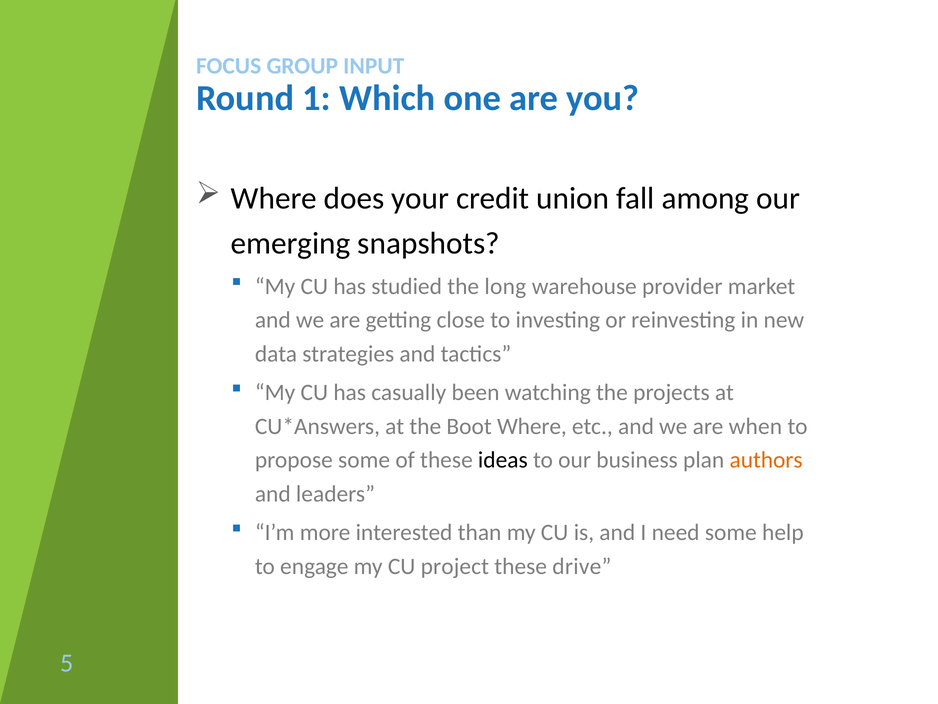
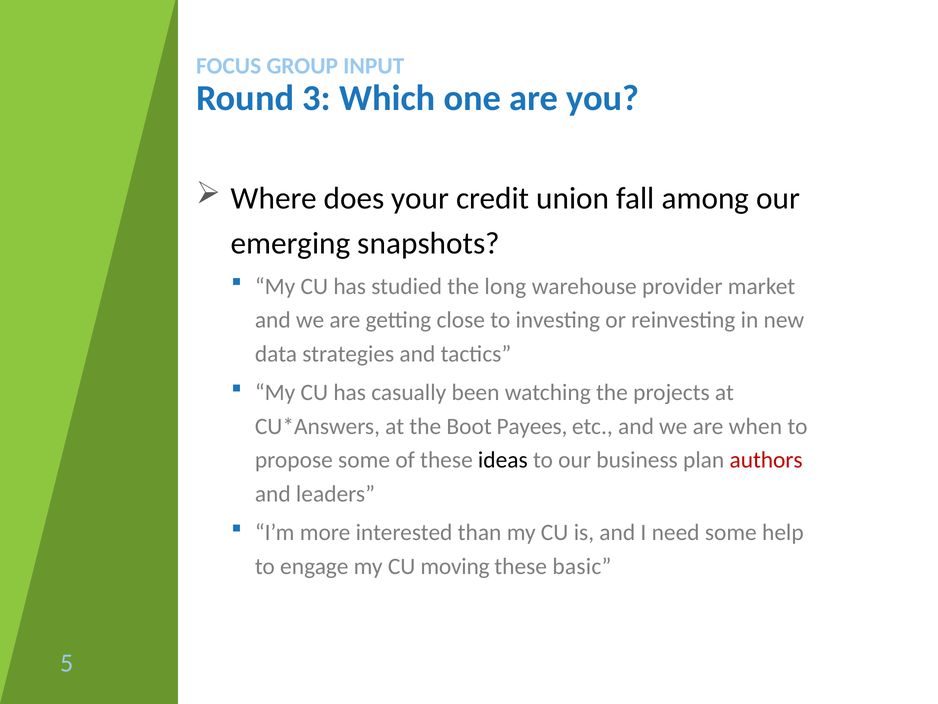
1: 1 -> 3 (317, 98)
Boot Where: Where -> Payees (532, 426)
authors colour: orange -> red (766, 460)
project: project -> moving (455, 566)
drive: drive -> basic (582, 566)
